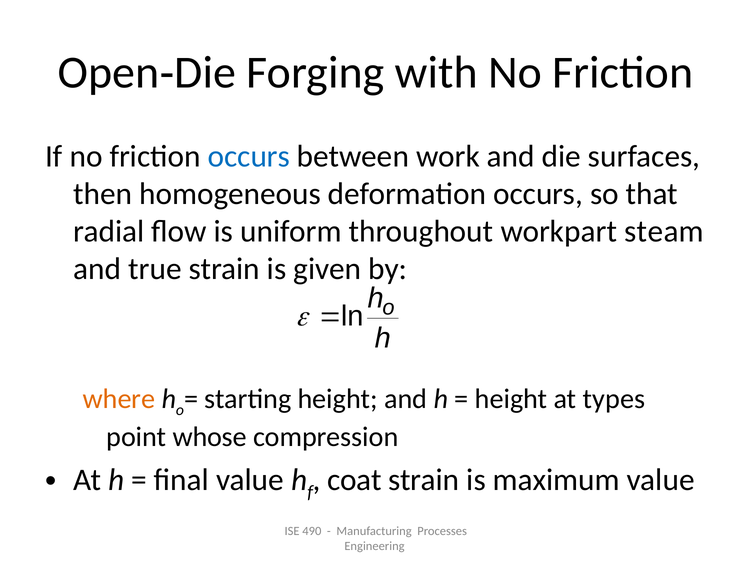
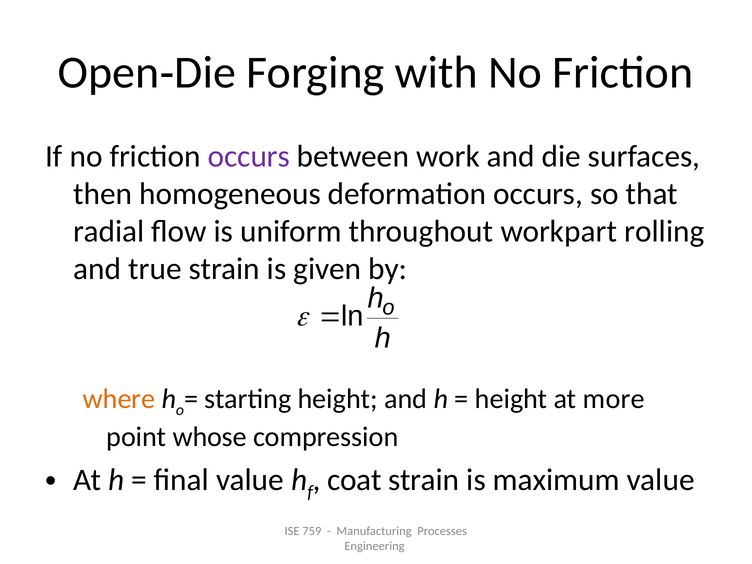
occurs colour: blue -> purple (249, 156)
steam: steam -> rolling (664, 232)
types: types -> more (614, 399)
490: 490 -> 759 (312, 531)
